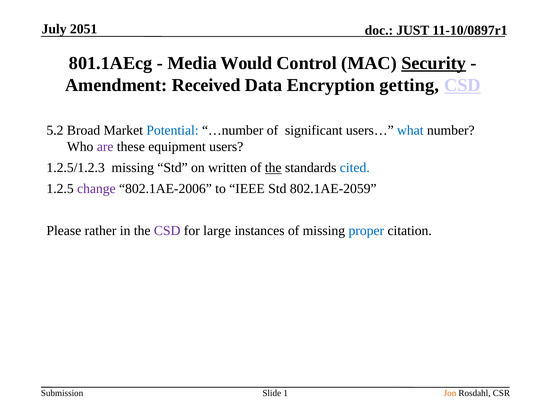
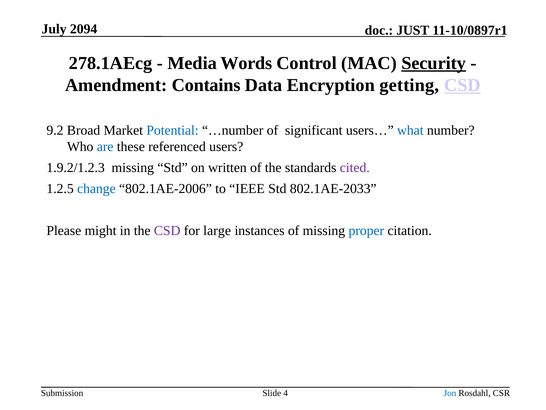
2051: 2051 -> 2094 (84, 29)
801.1AEcg: 801.1AEcg -> 278.1AEcg (111, 63)
Would: Would -> Words (246, 63)
Received: Received -> Contains (206, 85)
5.2: 5.2 -> 9.2 (55, 130)
are colour: purple -> blue (105, 147)
equipment: equipment -> referenced (177, 147)
1.2.5/1.2.3: 1.2.5/1.2.3 -> 1.9.2/1.2.3 (76, 168)
the underline: present -> none (273, 168)
cited colour: blue -> purple (355, 168)
change colour: purple -> blue (96, 188)
802.1AE-2059: 802.1AE-2059 -> 802.1AE-2033 (333, 188)
rather: rather -> might (101, 230)
1: 1 -> 4 (286, 393)
Jon colour: orange -> blue (450, 393)
